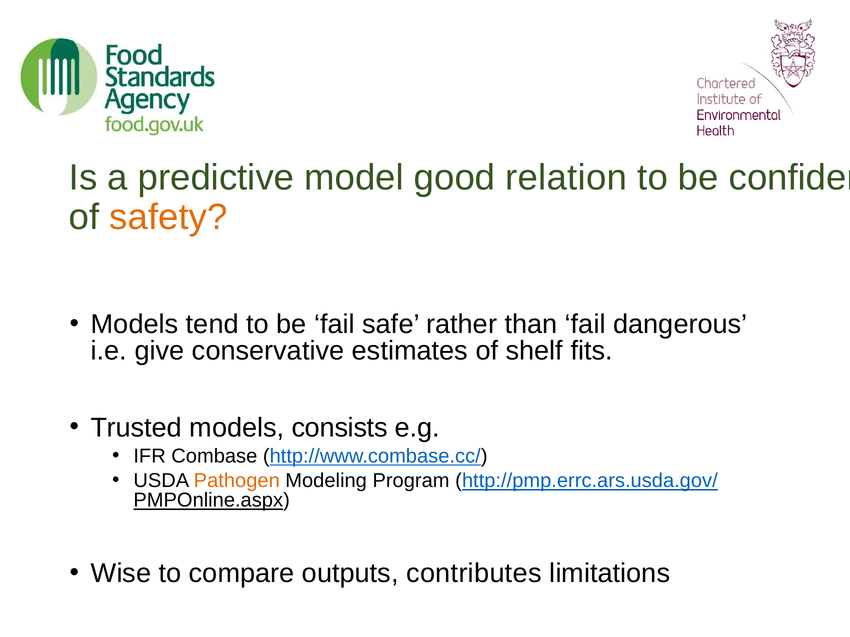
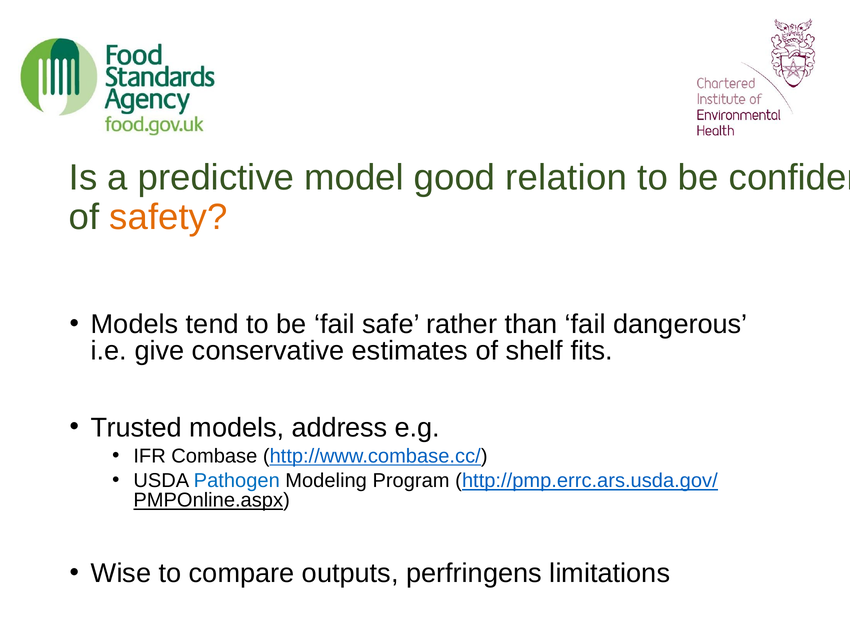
consists: consists -> address (340, 428)
Pathogen colour: orange -> blue (237, 481)
contributes: contributes -> perfringens (474, 574)
